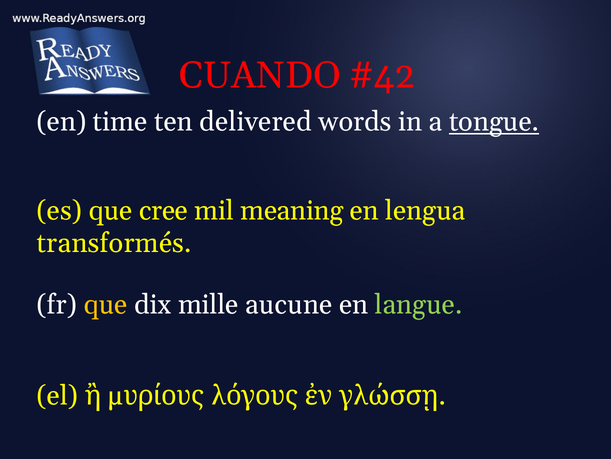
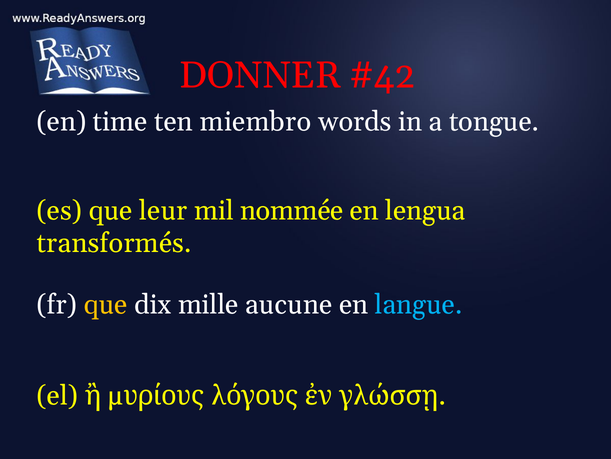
CUANDO: CUANDO -> DONNER (260, 75)
delivered: delivered -> miembro (256, 122)
tongue underline: present -> none (494, 122)
cree: cree -> leur (163, 210)
meaning: meaning -> nommée (292, 210)
langue colour: light green -> light blue (419, 304)
